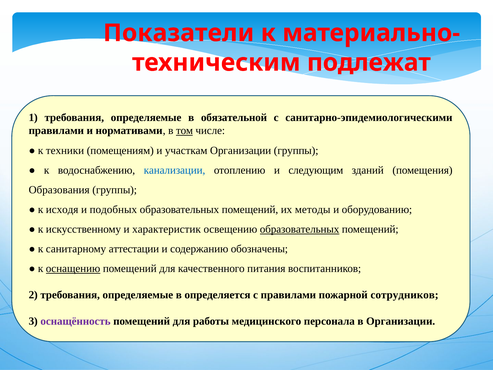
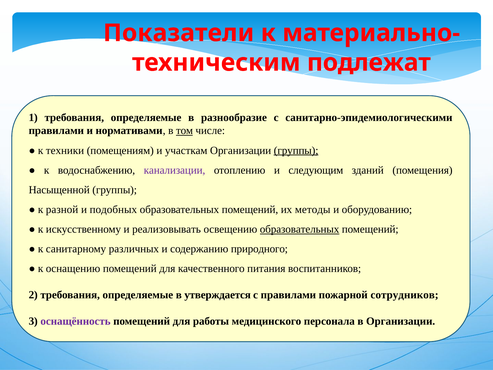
обязательной: обязательной -> разнообразие (234, 117)
группы underline: none -> present (296, 150)
канализации colour: blue -> purple (175, 170)
Образования: Образования -> Насыщенной (59, 190)
исходя: исходя -> разной (62, 209)
характеристик: характеристик -> реализовывать (167, 229)
аттестации: аттестации -> различных (134, 249)
обозначены: обозначены -> природного (259, 249)
оснащению underline: present -> none (73, 269)
определяется: определяется -> утверждается (218, 295)
